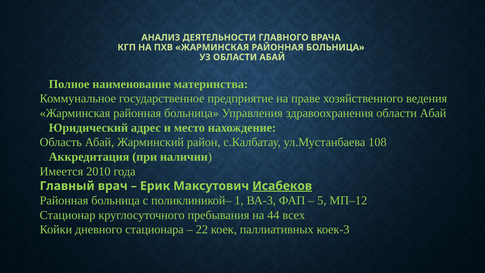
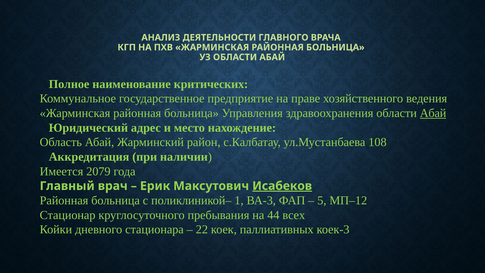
материнства: материнства -> критических (211, 84)
Абай underline: none -> present (433, 113)
2010: 2010 -> 2079 (98, 171)
